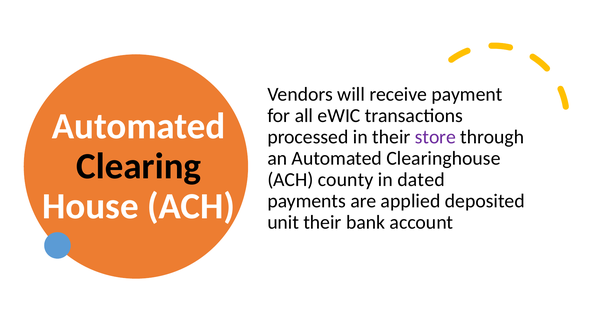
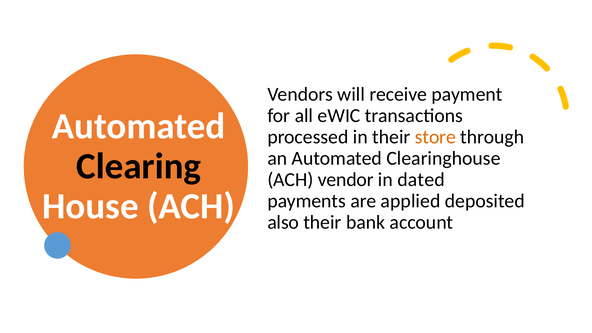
store colour: purple -> orange (435, 137)
county: county -> vendor (346, 180)
unit: unit -> also (283, 222)
